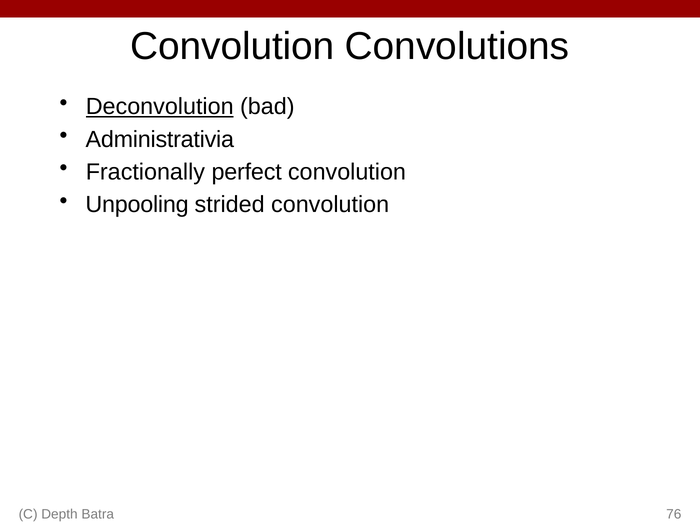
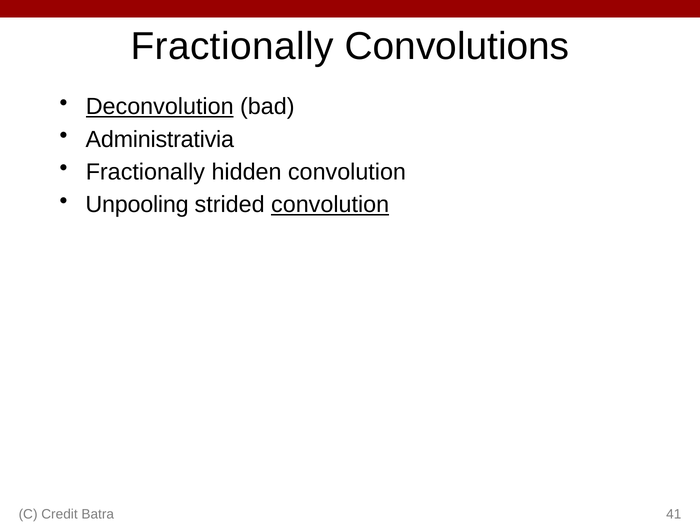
Convolution: Convolution -> Fractionally (232, 46)
perfect: perfect -> hidden (247, 172)
convolution underline: none -> present (330, 205)
Depth: Depth -> Credit (59, 514)
76: 76 -> 41 (674, 514)
